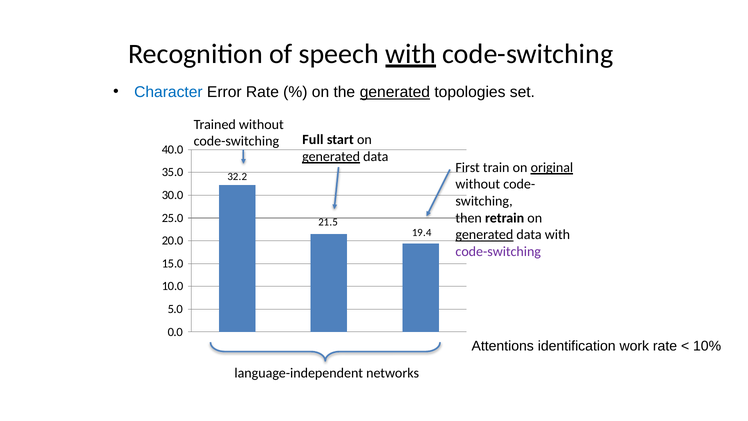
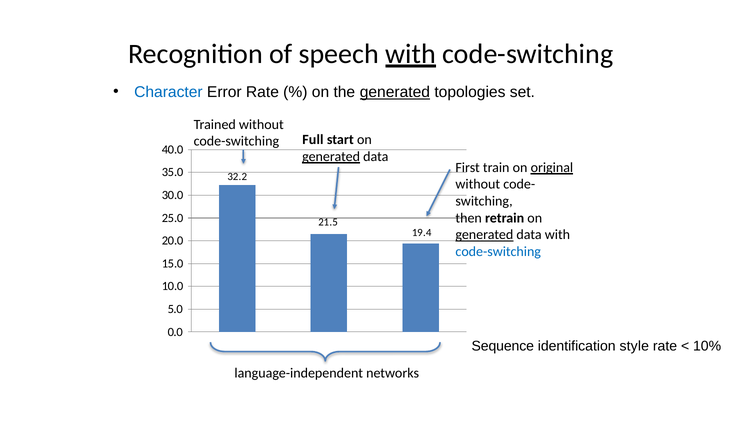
code-switching colour: purple -> blue (498, 252)
Attentions: Attentions -> Sequence (503, 346)
work: work -> style (634, 346)
